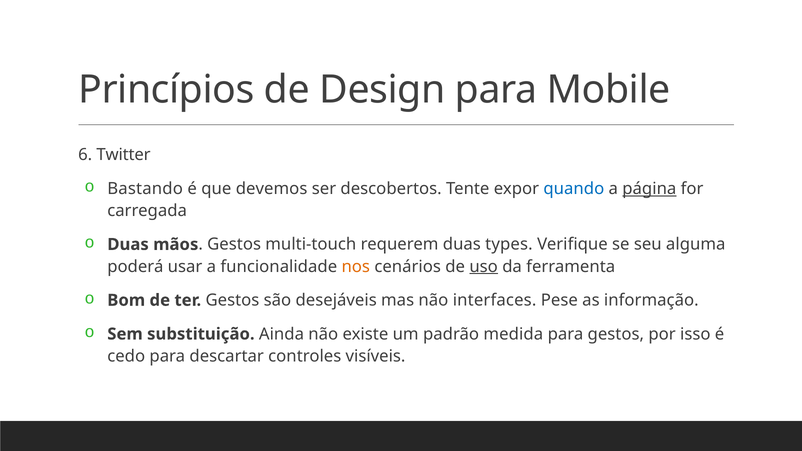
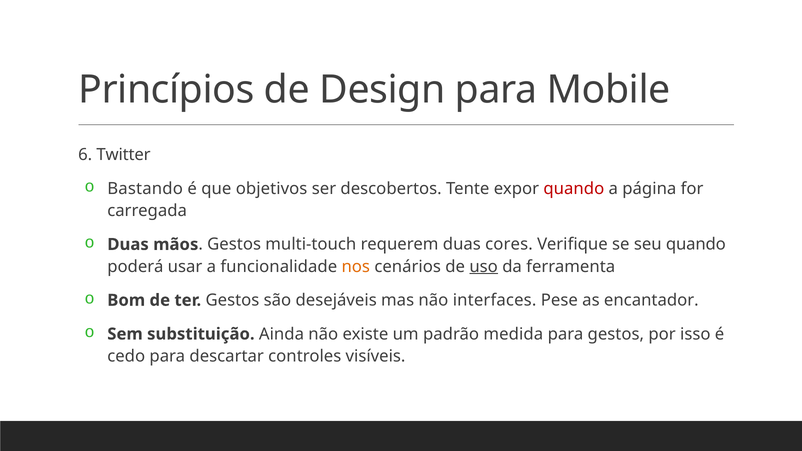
devemos: devemos -> objetivos (272, 189)
quando colour: blue -> red (574, 189)
página underline: present -> none (649, 189)
types: types -> cores (509, 245)
seu alguma: alguma -> quando (696, 245)
informação: informação -> encantador (651, 300)
